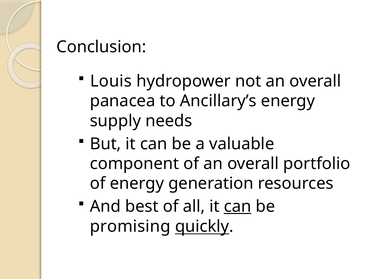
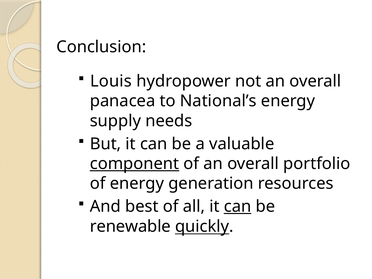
Ancillary’s: Ancillary’s -> National’s (218, 101)
component underline: none -> present (134, 164)
promising: promising -> renewable (130, 226)
